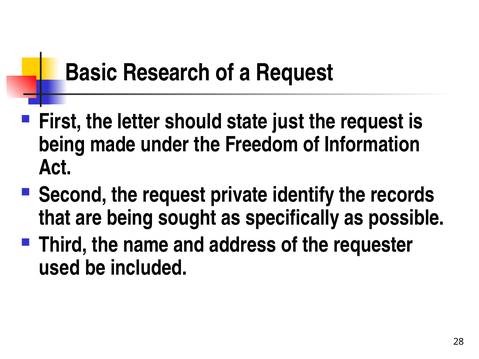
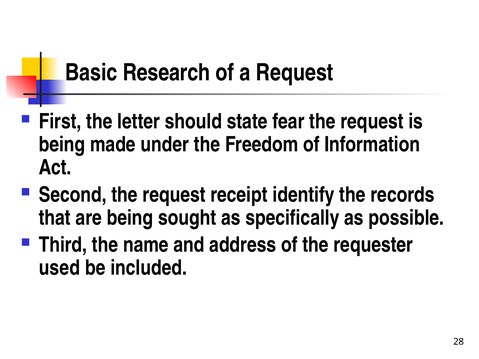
just: just -> fear (288, 122)
private: private -> receipt (239, 195)
